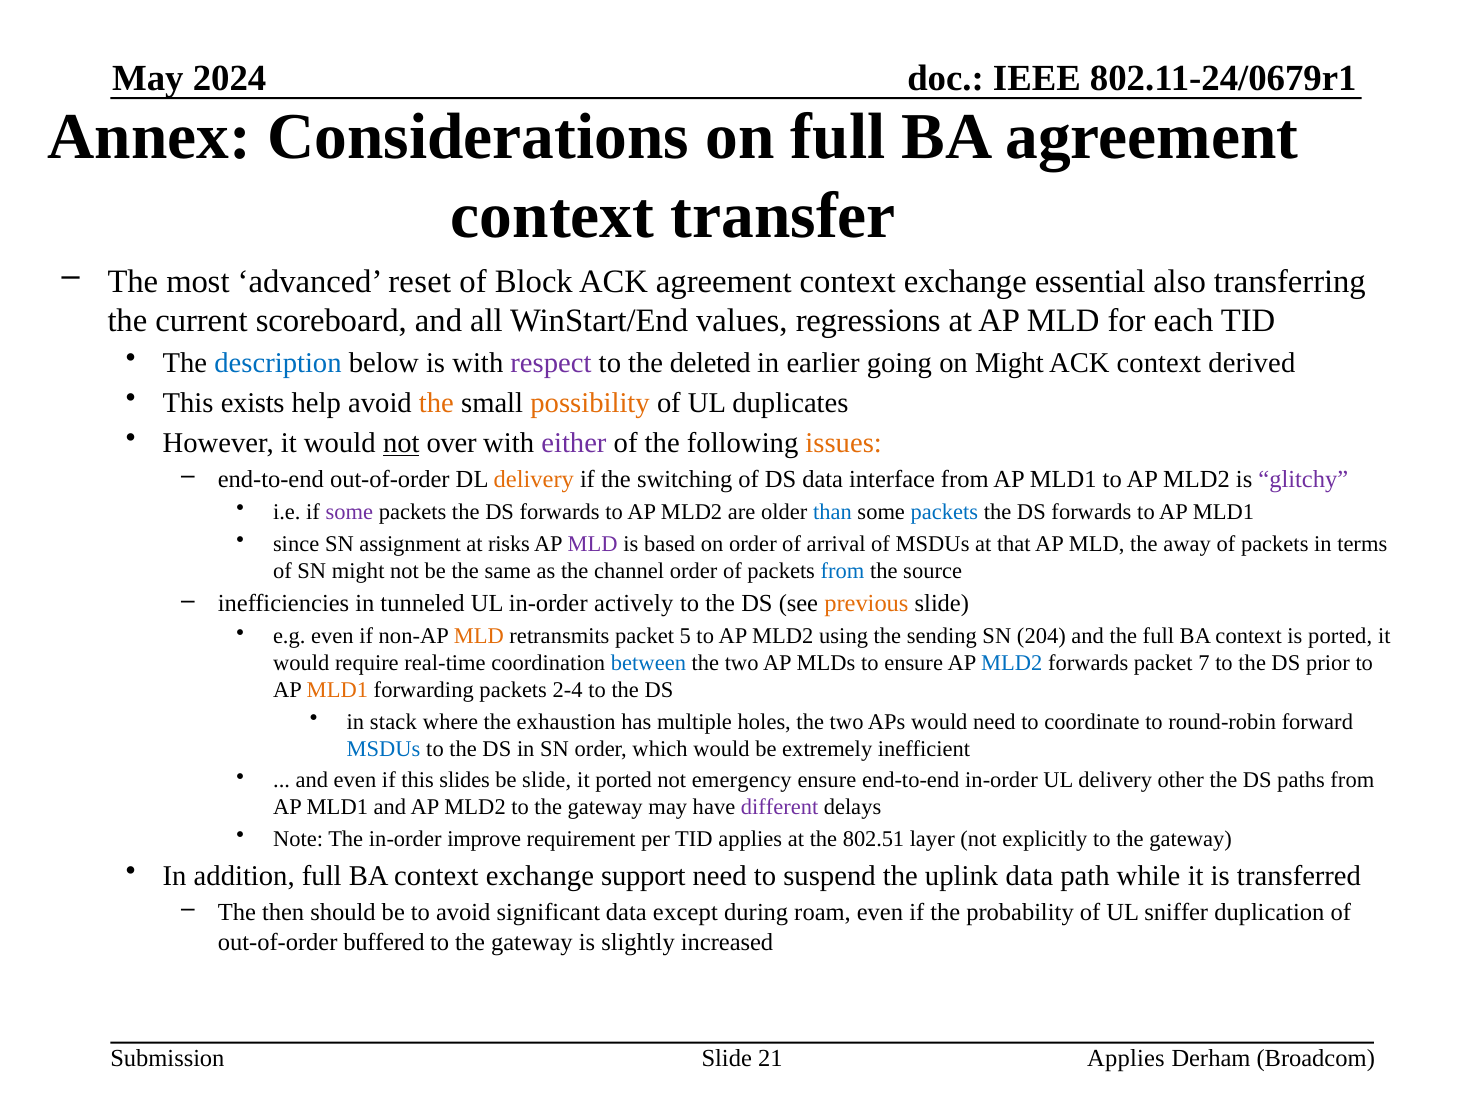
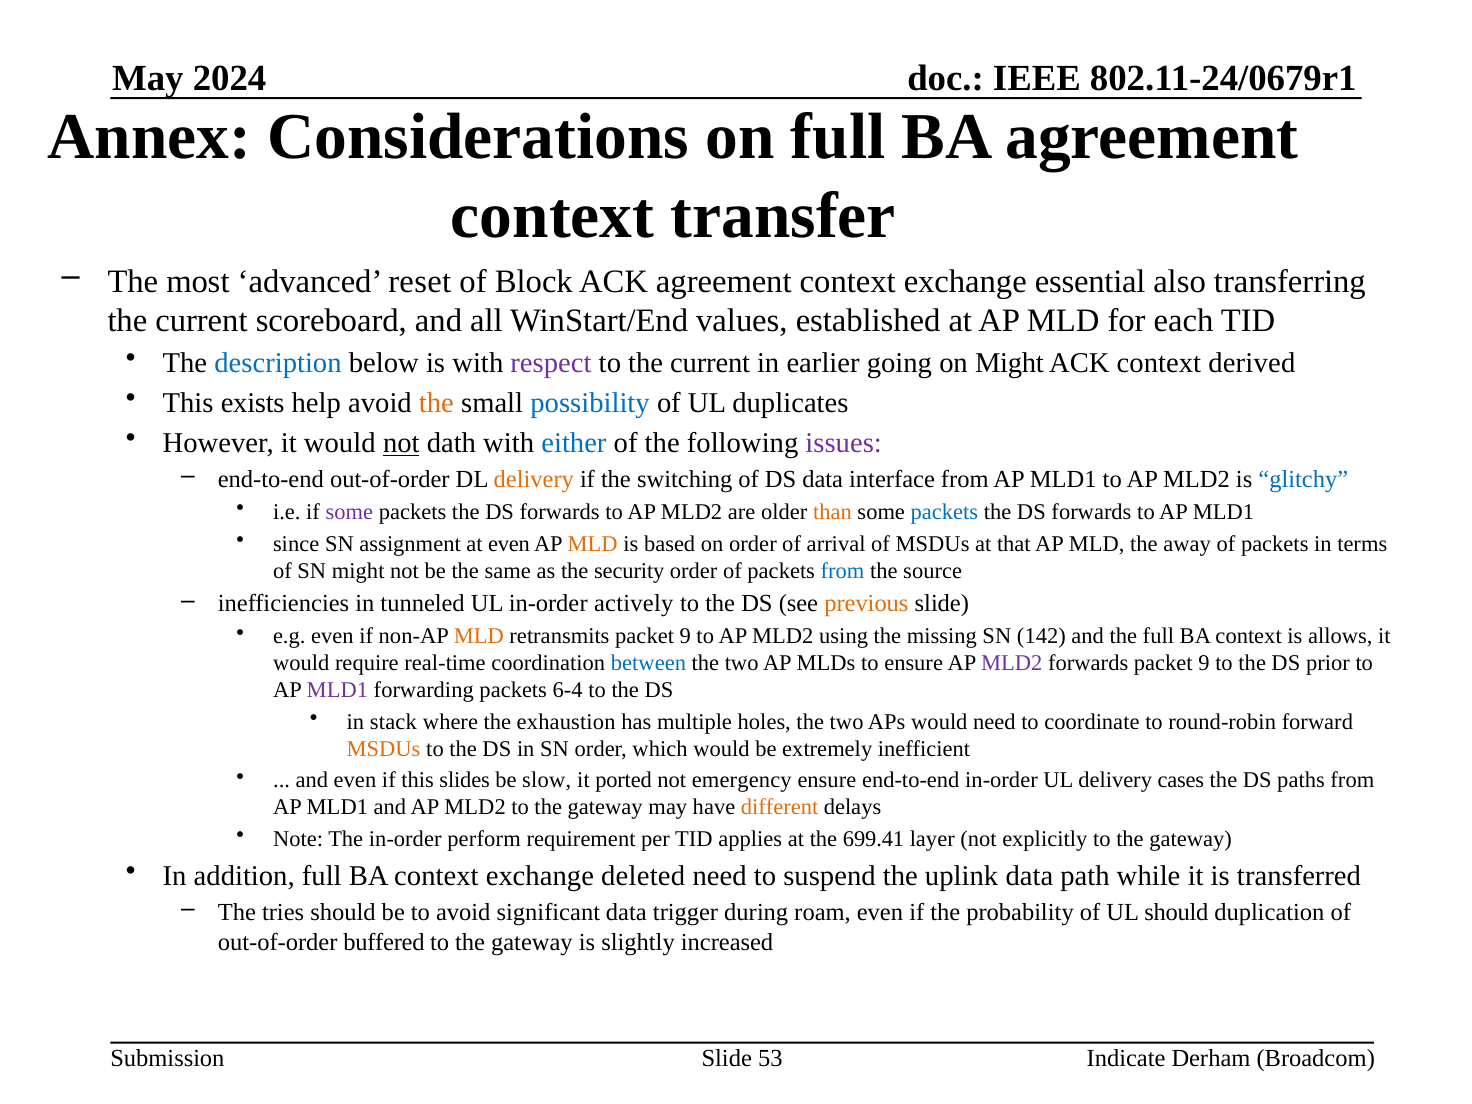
regressions: regressions -> established (868, 320)
to the deleted: deleted -> current (710, 363)
possibility colour: orange -> blue (590, 403)
over: over -> dath (451, 443)
either colour: purple -> blue (574, 443)
issues colour: orange -> purple (844, 443)
glitchy colour: purple -> blue (1303, 479)
than colour: blue -> orange (832, 512)
at risks: risks -> even (509, 544)
MLD colour: purple -> orange (593, 544)
channel: channel -> security (629, 571)
retransmits packet 5: 5 -> 9 (685, 636)
sending: sending -> missing (942, 636)
204: 204 -> 142 (1041, 636)
is ported: ported -> allows (1340, 636)
MLD2 colour: blue -> purple (1012, 663)
forwards packet 7: 7 -> 9 (1204, 663)
MLD1 colour: orange -> purple (337, 691)
2-4: 2-4 -> 6-4 (568, 691)
MSDUs colour: blue -> orange (384, 749)
be slide: slide -> slow (547, 781)
other: other -> cases (1181, 781)
different colour: purple -> orange (780, 808)
improve: improve -> perform (484, 839)
802.51: 802.51 -> 699.41 (874, 839)
support: support -> deleted (643, 876)
then: then -> tries (283, 912)
except: except -> trigger (686, 912)
UL sniffer: sniffer -> should (1176, 912)
21: 21 -> 53 (770, 1059)
Applies: Applies -> Indicate (1126, 1059)
